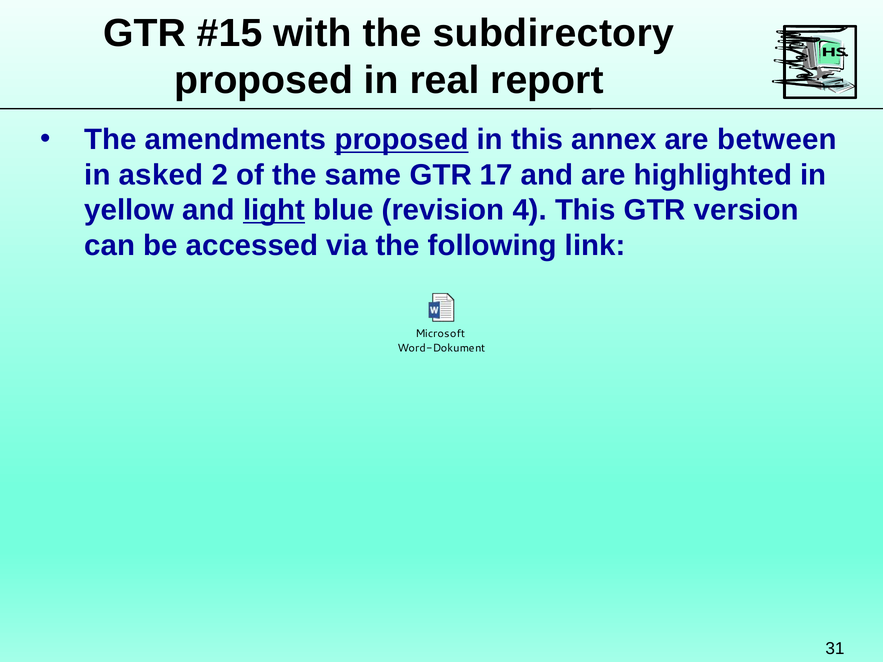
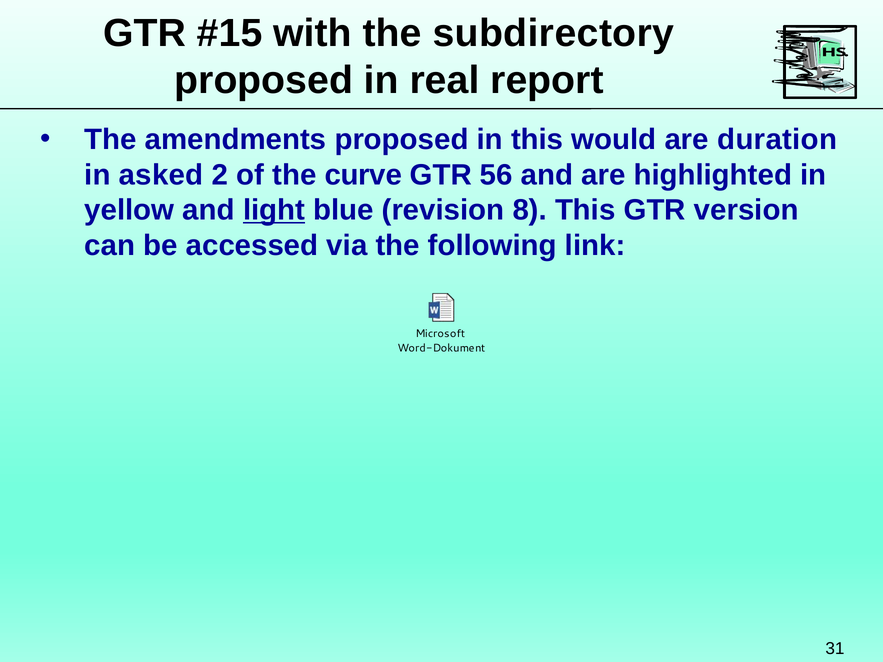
proposed underline: present -> none (402, 140)
annex: annex -> would (614, 140)
between: between -> duration (777, 140)
same: same -> curve (363, 175)
17: 17 -> 56 (496, 175)
4: 4 -> 8 (530, 210)
